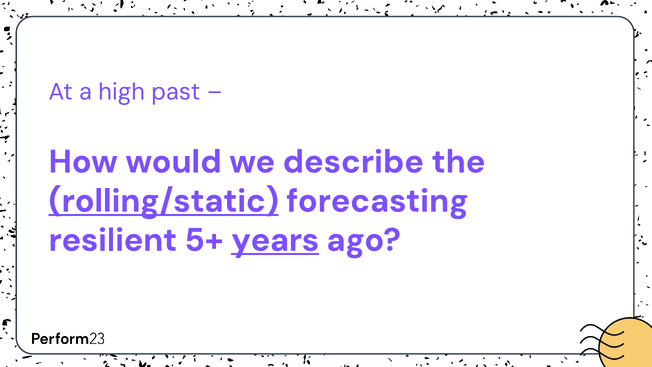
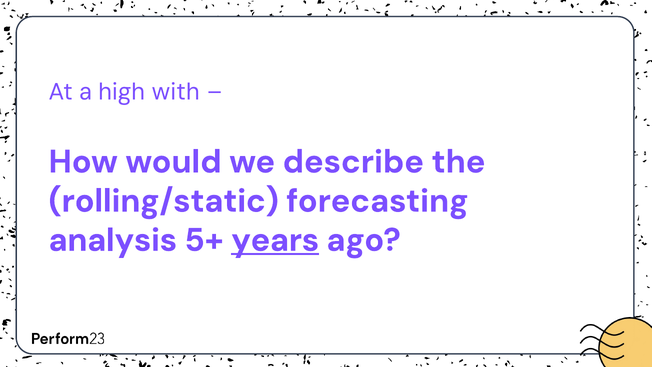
past: past -> with (176, 92)
rolling/static underline: present -> none (164, 201)
resilient: resilient -> analysis (113, 240)
